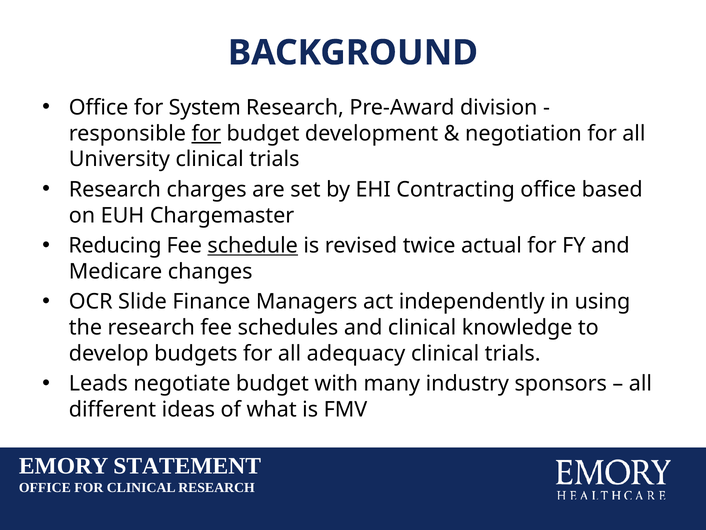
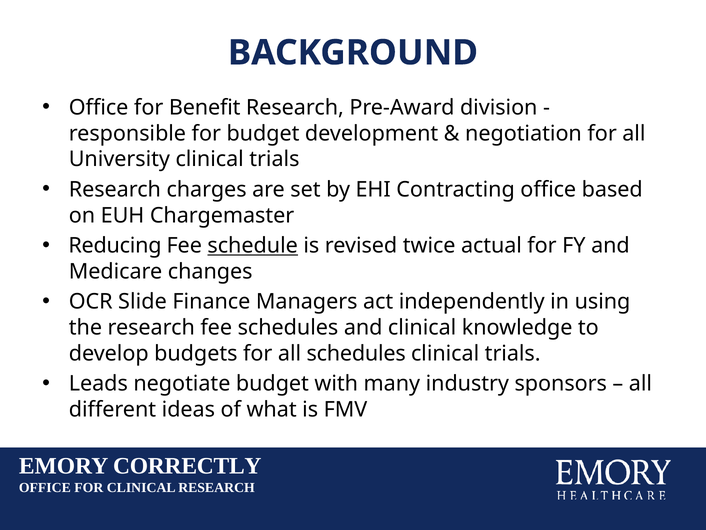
System: System -> Benefit (205, 107)
for underline: present -> none (206, 133)
all adequacy: adequacy -> schedules (356, 353)
STATEMENT: STATEMENT -> CORRECTLY (187, 465)
